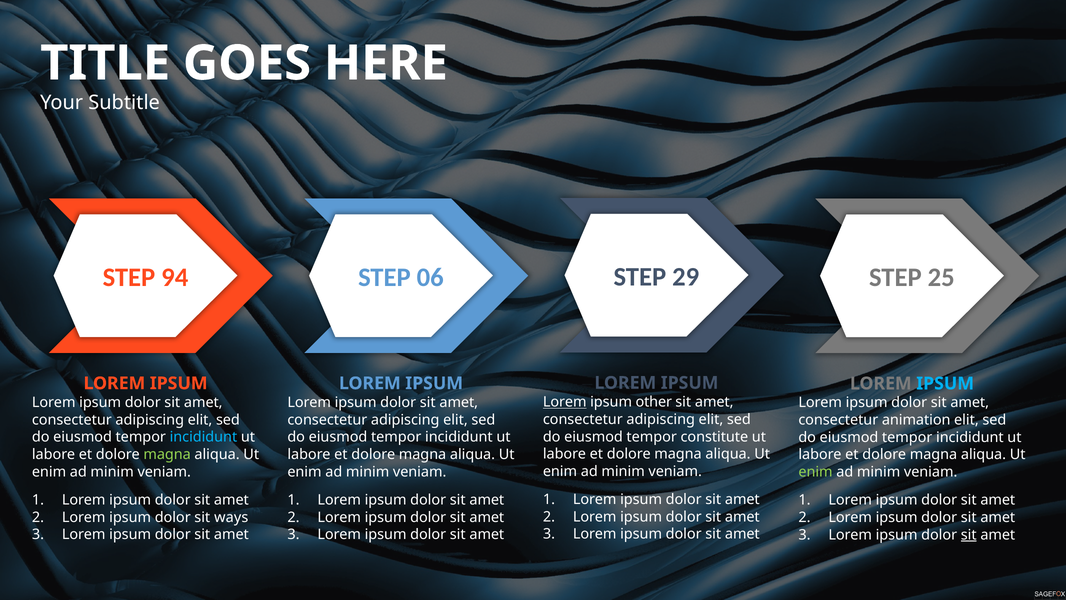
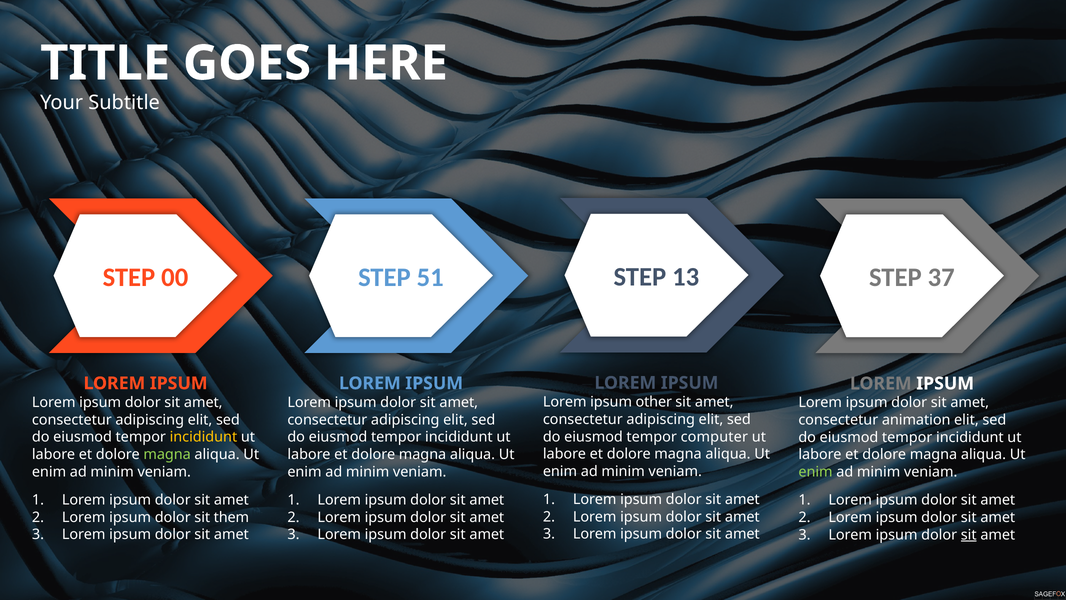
29: 29 -> 13 (686, 277)
94: 94 -> 00 (175, 277)
06: 06 -> 51 (430, 277)
25: 25 -> 37 (941, 278)
IPSUM colour: light blue -> white (945, 383)
Lorem underline: present -> none (565, 402)
constitute: constitute -> computer (714, 436)
incididunt colour: light blue -> yellow (203, 437)
ways: ways -> them (231, 517)
